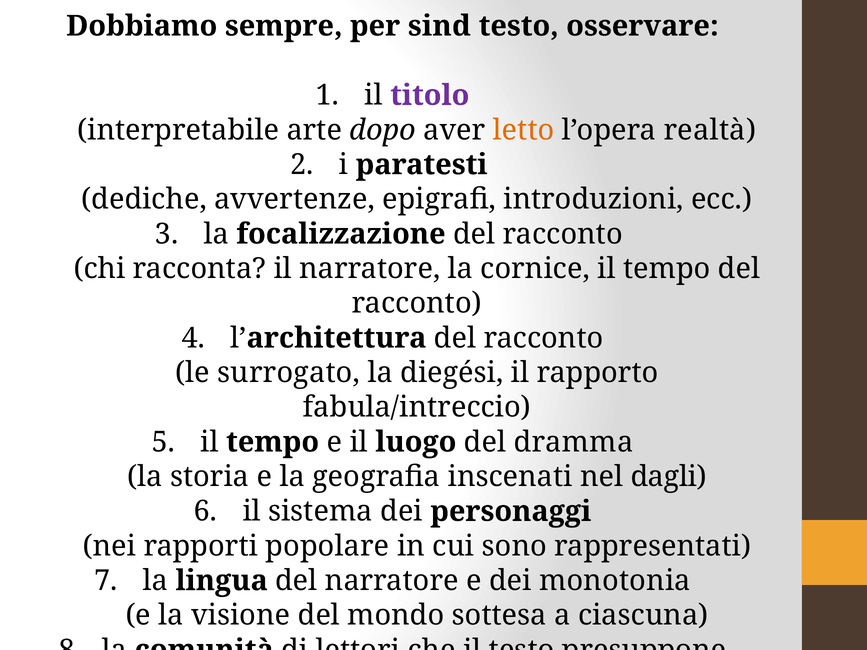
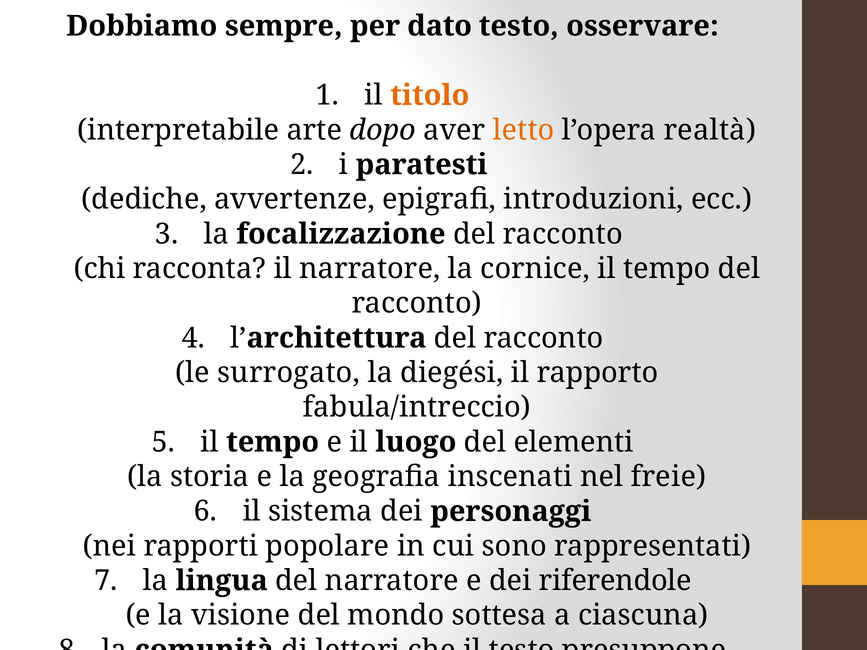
sind: sind -> dato (440, 26)
titolo colour: purple -> orange (430, 95)
dramma: dramma -> elementi (574, 442)
dagli: dagli -> freie (668, 477)
monotonia: monotonia -> riferendole (615, 581)
